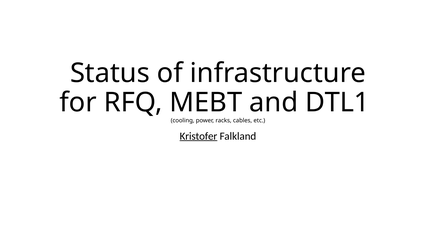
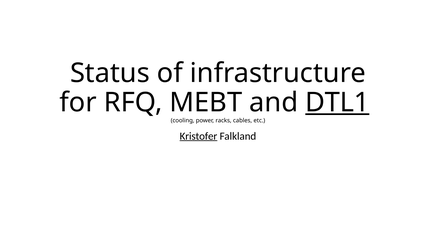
DTL1 underline: none -> present (337, 103)
